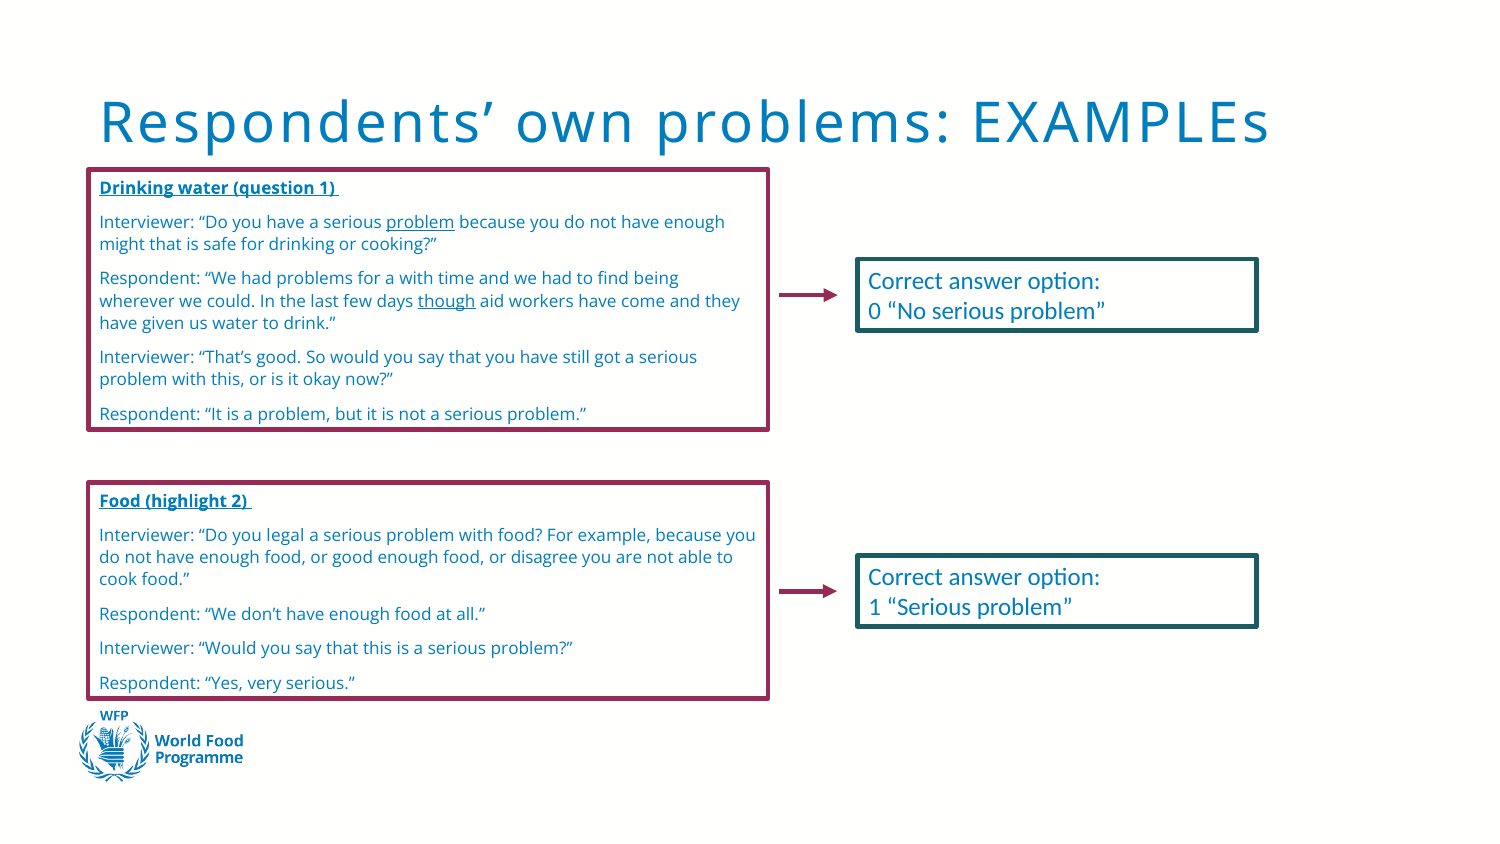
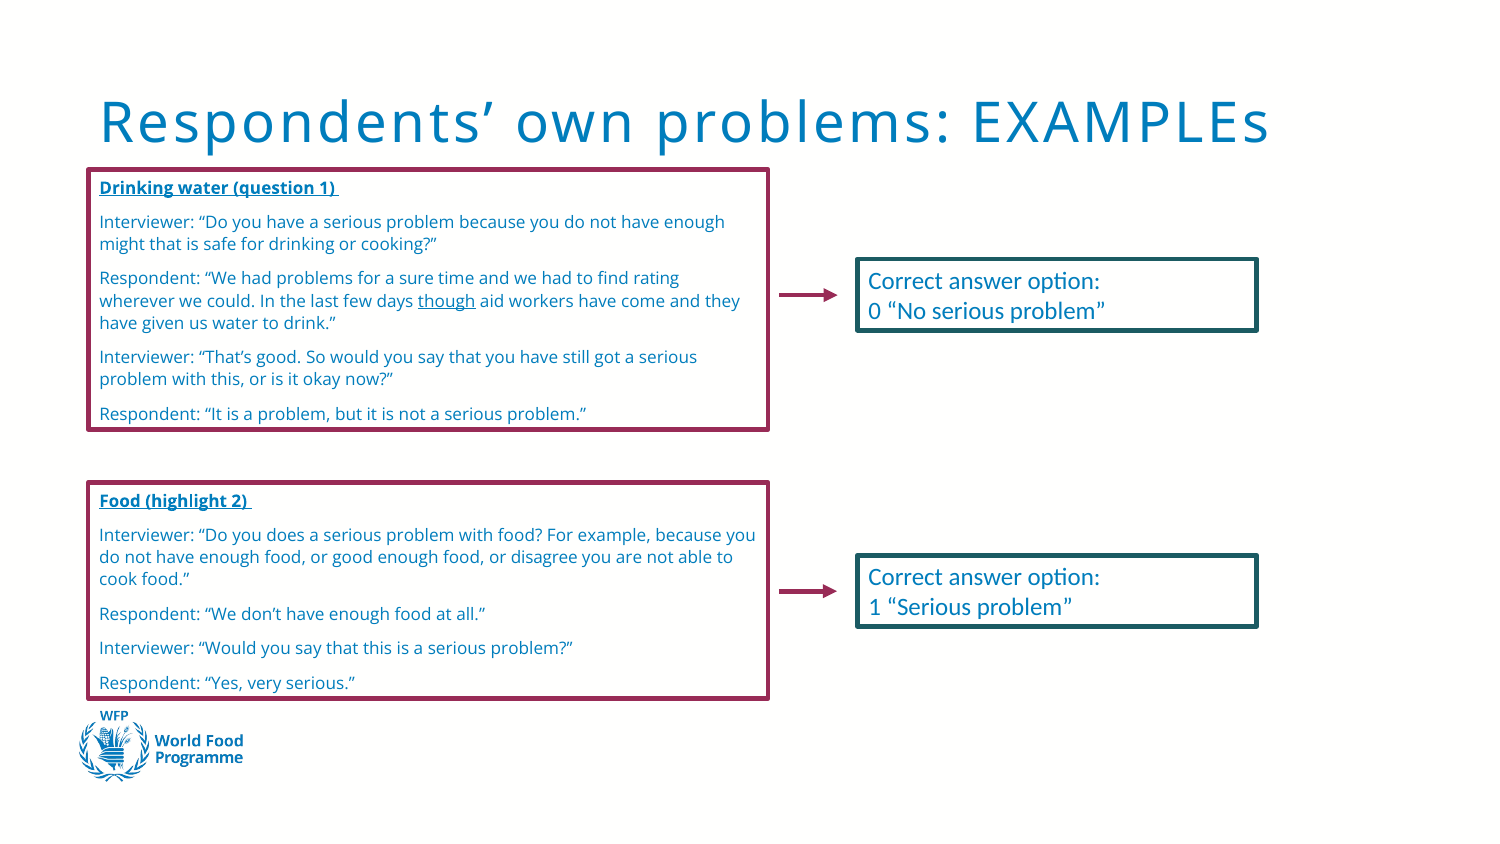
problem underline: present -> none (420, 223)
a with: with -> sure (417, 279)
being: being -> rating (656, 279)
legal: legal -> does (286, 536)
